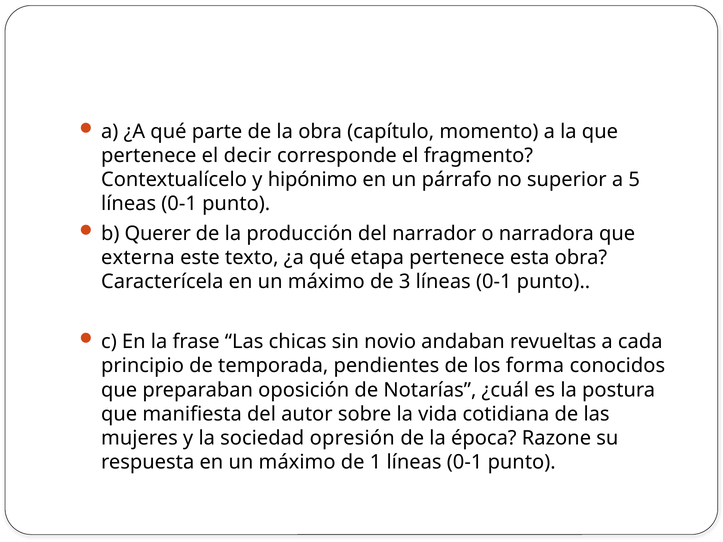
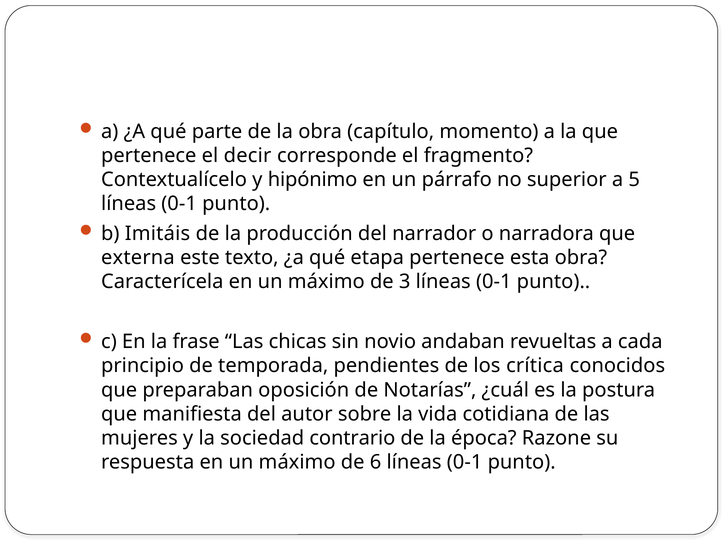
Querer: Querer -> Imitáis (158, 234)
forma: forma -> crítica (535, 366)
opresión: opresión -> contrario (352, 438)
1: 1 -> 6 (376, 462)
